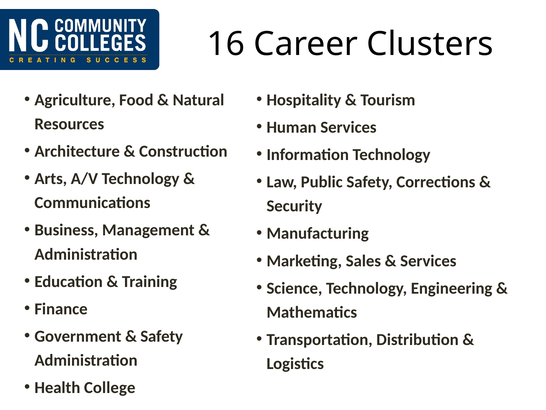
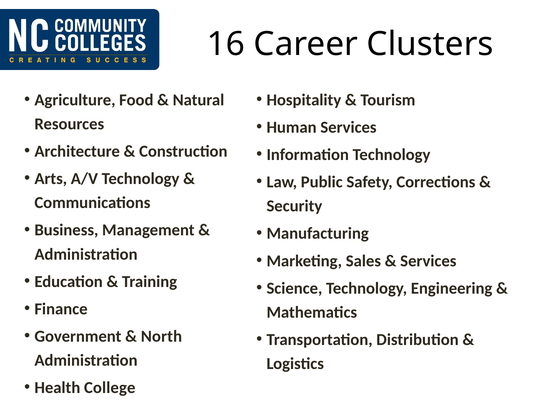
Safety: Safety -> North (161, 336)
